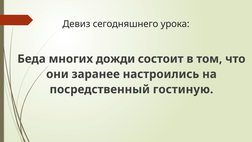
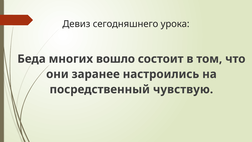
дожди: дожди -> вошло (115, 59)
гостиную: гостиную -> чувствую (183, 89)
